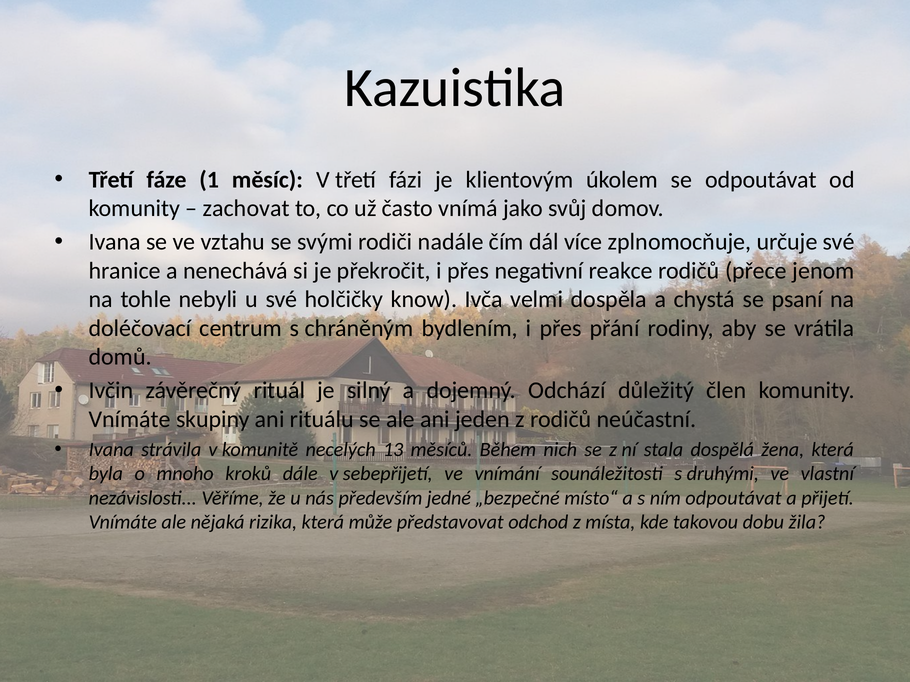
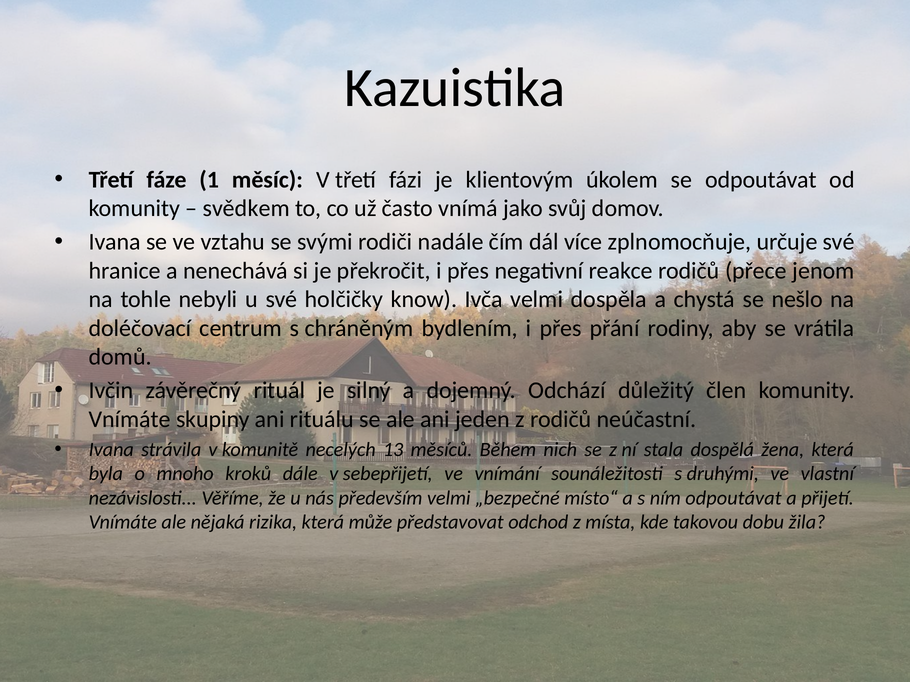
zachovat: zachovat -> svědkem (246, 209)
psaní: psaní -> nešlo (797, 300)
především jedné: jedné -> velmi (449, 498)
